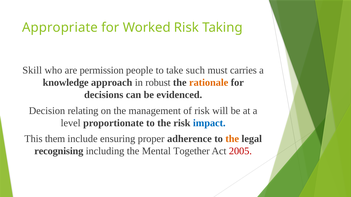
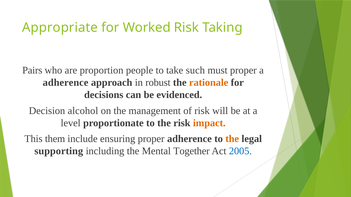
Skill: Skill -> Pairs (32, 70)
permission: permission -> proportion (102, 70)
must carries: carries -> proper (243, 70)
knowledge: knowledge -> adherence (66, 83)
relating: relating -> alcohol (83, 111)
impact colour: blue -> orange (209, 123)
recognising: recognising -> supporting (59, 151)
2005 colour: red -> blue (240, 151)
